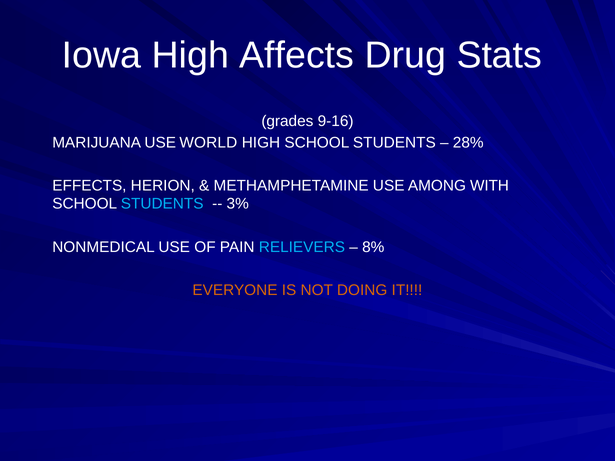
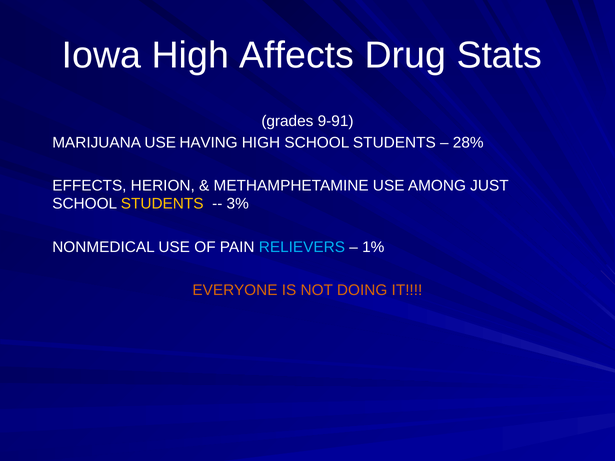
9-16: 9-16 -> 9-91 (336, 121)
WORLD: WORLD -> HAVING (209, 143)
WITH: WITH -> JUST (489, 186)
STUDENTS colour: light blue -> yellow (162, 204)
8%: 8% -> 1% (373, 247)
